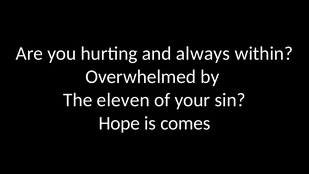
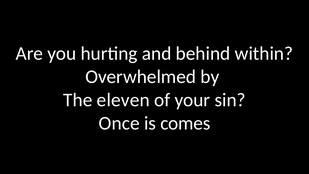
always: always -> behind (203, 53)
Hope: Hope -> Once (119, 123)
